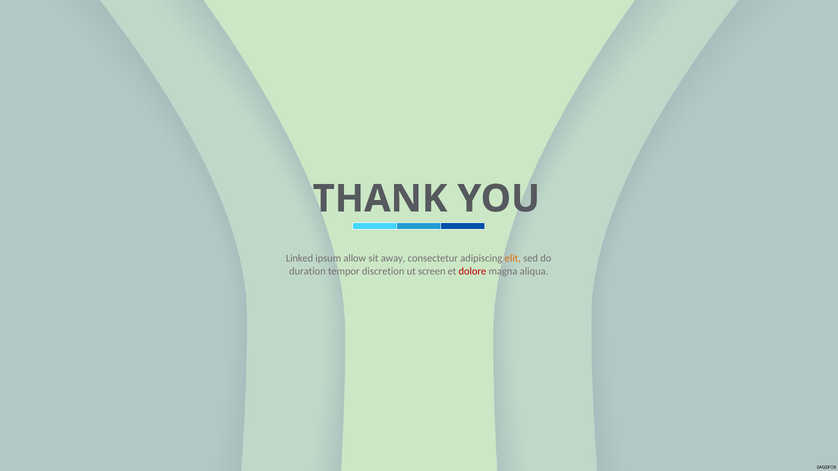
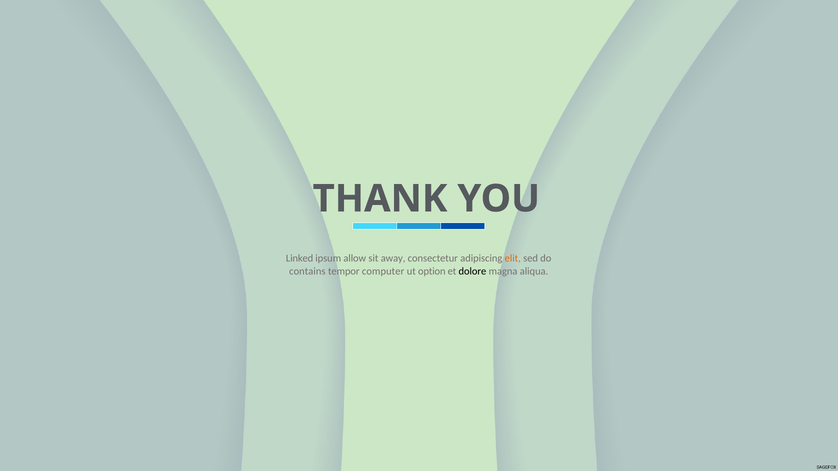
duration: duration -> contains (307, 271)
discretion: discretion -> computer (383, 271)
screen: screen -> option (432, 271)
dolore colour: red -> black (472, 271)
